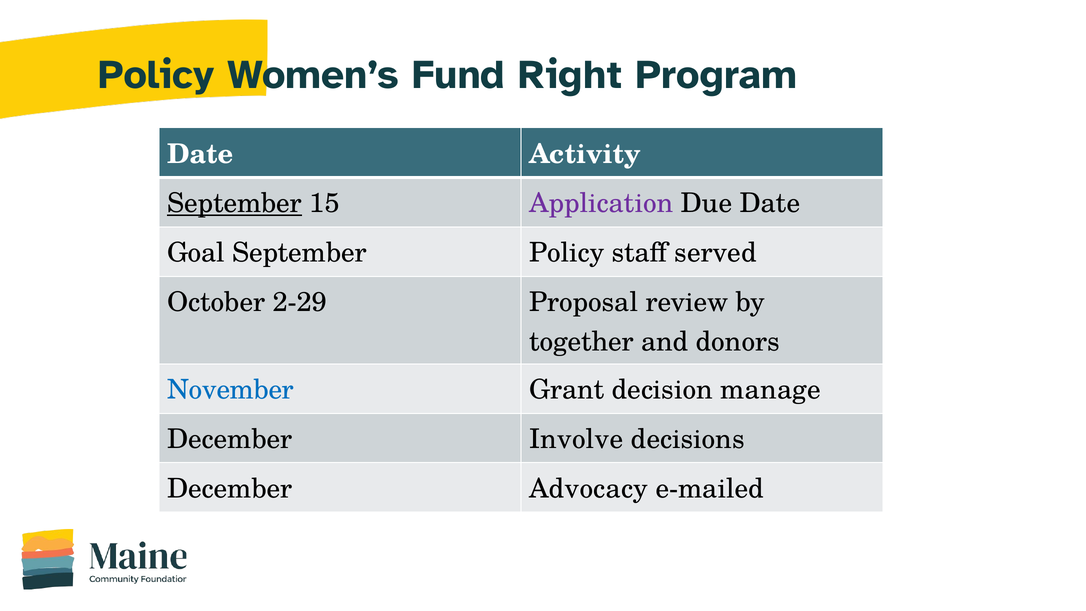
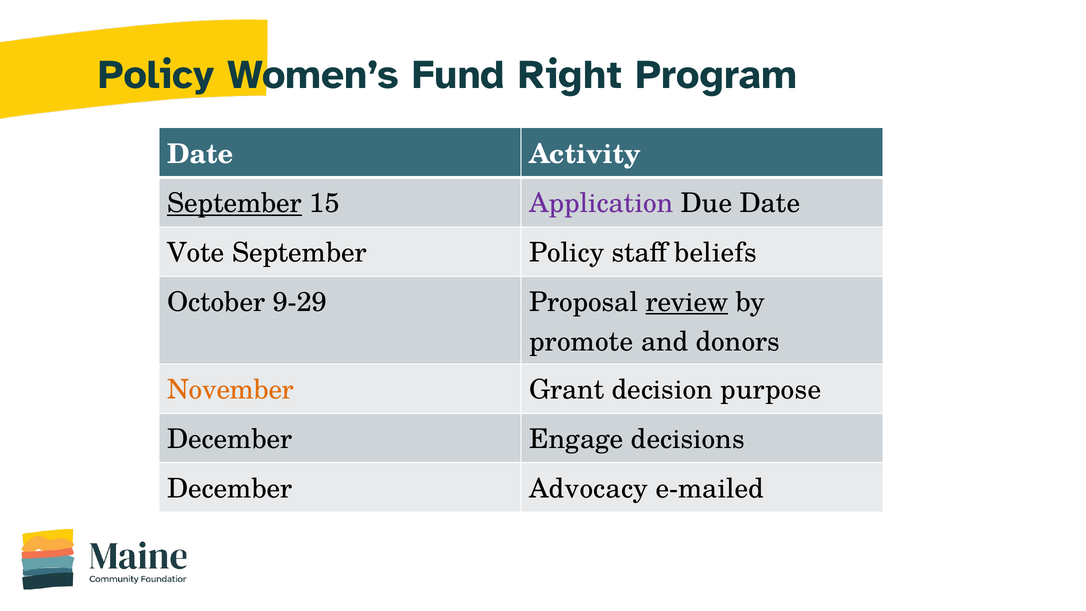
Goal: Goal -> Vote (196, 253)
served: served -> beliefs (716, 253)
2-29: 2-29 -> 9-29 (300, 302)
review underline: none -> present (687, 302)
together: together -> promote (581, 342)
November colour: blue -> orange (231, 390)
manage: manage -> purpose (771, 390)
Involve: Involve -> Engage (576, 439)
